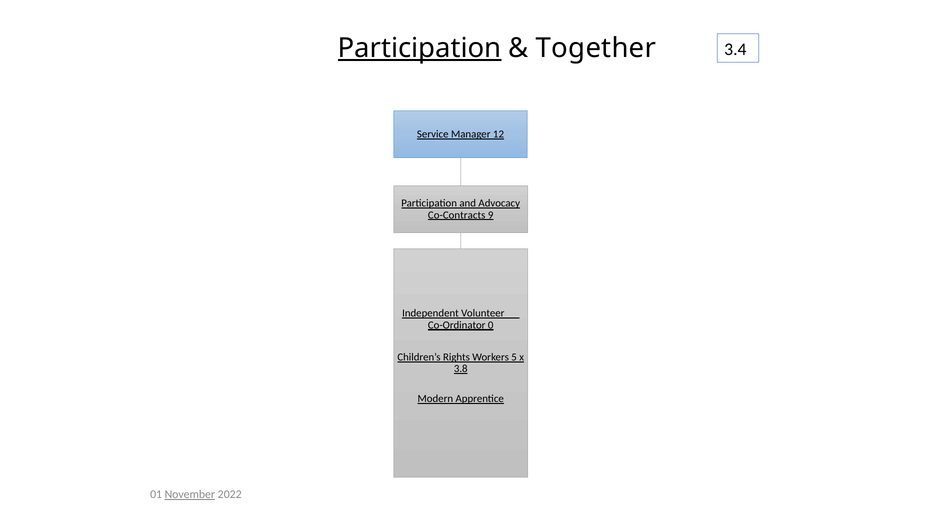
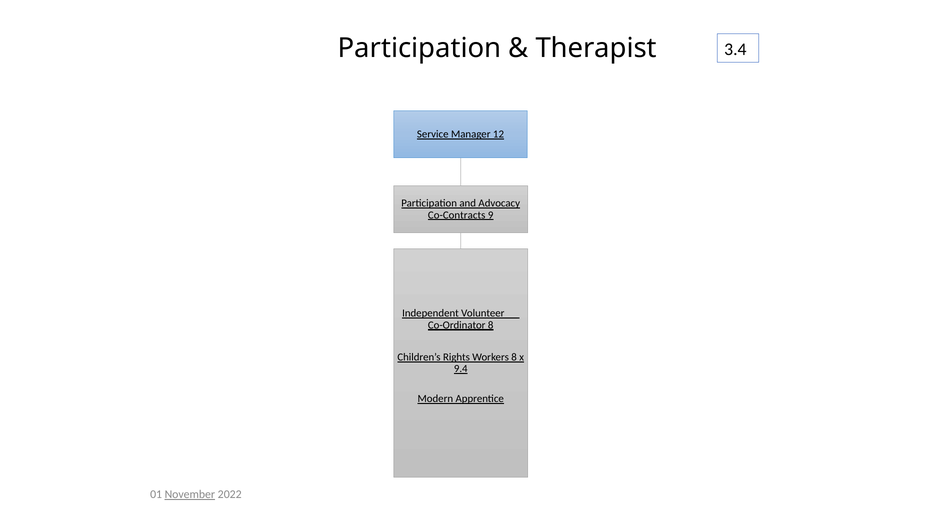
Participation underline: present -> none (420, 48)
Together: Together -> Therapist (596, 48)
Co-Ordinator 0: 0 -> 8 (491, 325)
Workers 5: 5 -> 8 (514, 357)
3.8: 3.8 -> 9.4 (461, 369)
